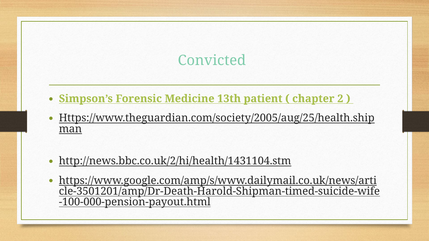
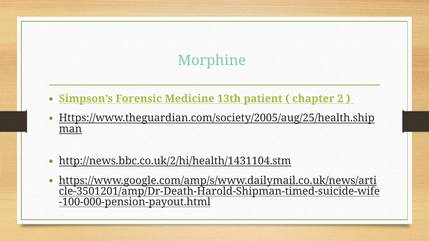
Convicted: Convicted -> Morphine (212, 61)
